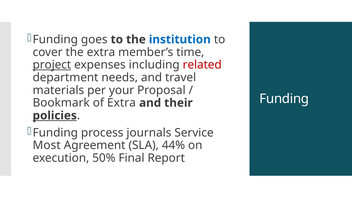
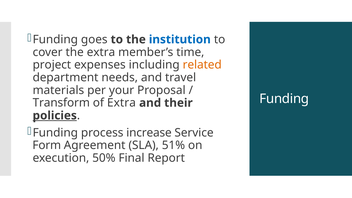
project underline: present -> none (52, 65)
related colour: red -> orange (202, 65)
Bookmark: Bookmark -> Transform (61, 103)
journals: journals -> increase (149, 133)
Most: Most -> Form (47, 145)
44%: 44% -> 51% (173, 145)
